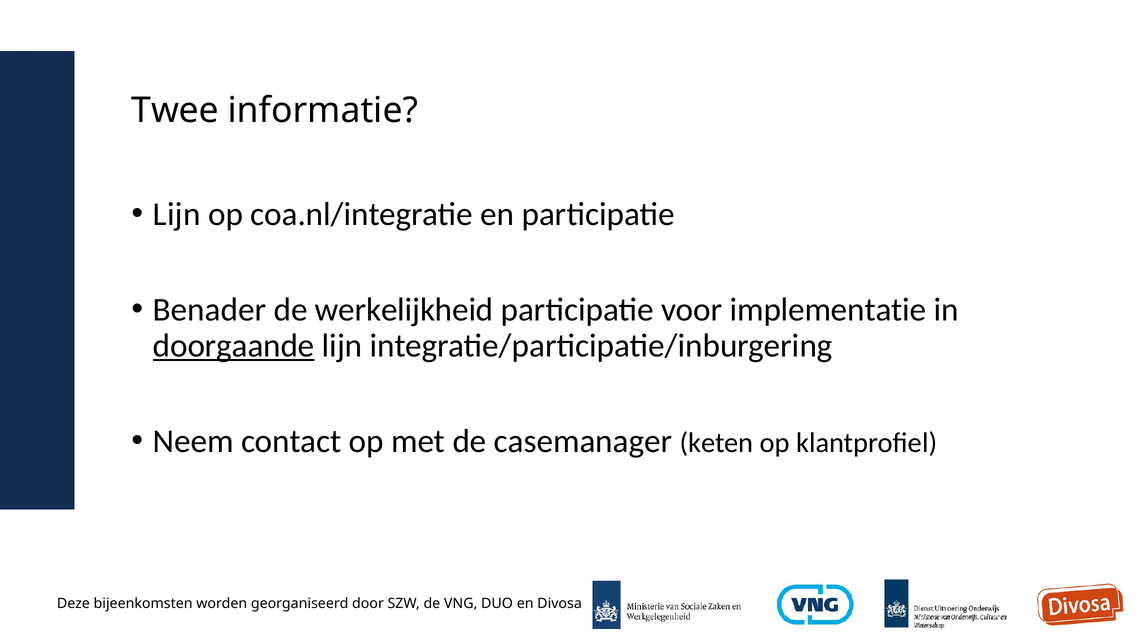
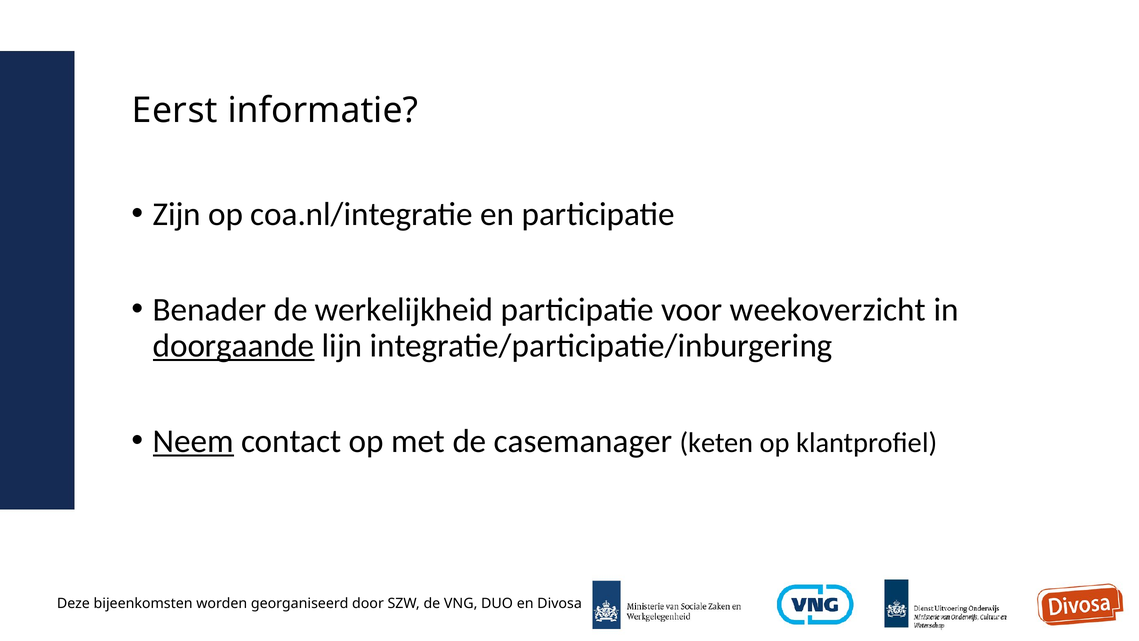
Twee: Twee -> Eerst (175, 110)
Lijn: Lijn -> Zijn (177, 214)
implementatie: implementatie -> weekoverzicht (828, 310)
Neem underline: none -> present (193, 441)
